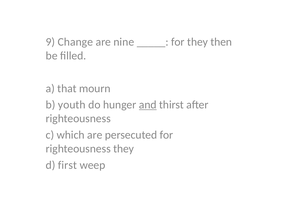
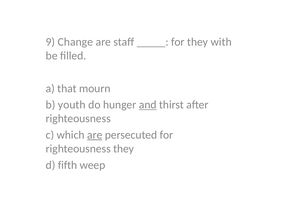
nine: nine -> staff (124, 42)
then: then -> with (221, 42)
are underline: none -> present (95, 135)
first: first -> fifth (68, 165)
